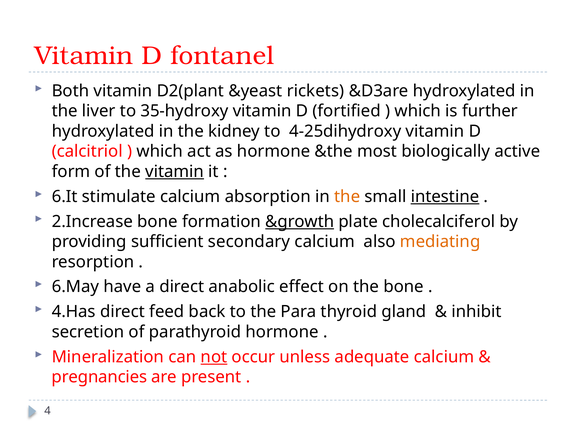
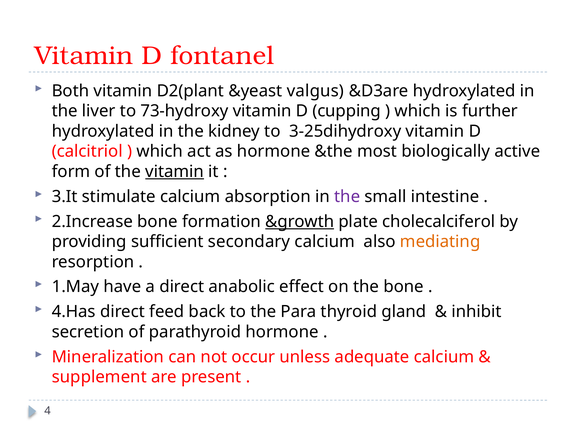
rickets: rickets -> valgus (315, 91)
35-hydroxy: 35-hydroxy -> 73-hydroxy (184, 111)
fortified: fortified -> cupping (347, 111)
4-25dihydroxy: 4-25dihydroxy -> 3-25dihydroxy (345, 131)
6.It: 6.It -> 3.It (65, 197)
the colour: orange -> purple (347, 197)
intestine underline: present -> none (445, 197)
6.May: 6.May -> 1.May (75, 287)
not underline: present -> none (214, 357)
pregnancies: pregnancies -> supplement (99, 377)
